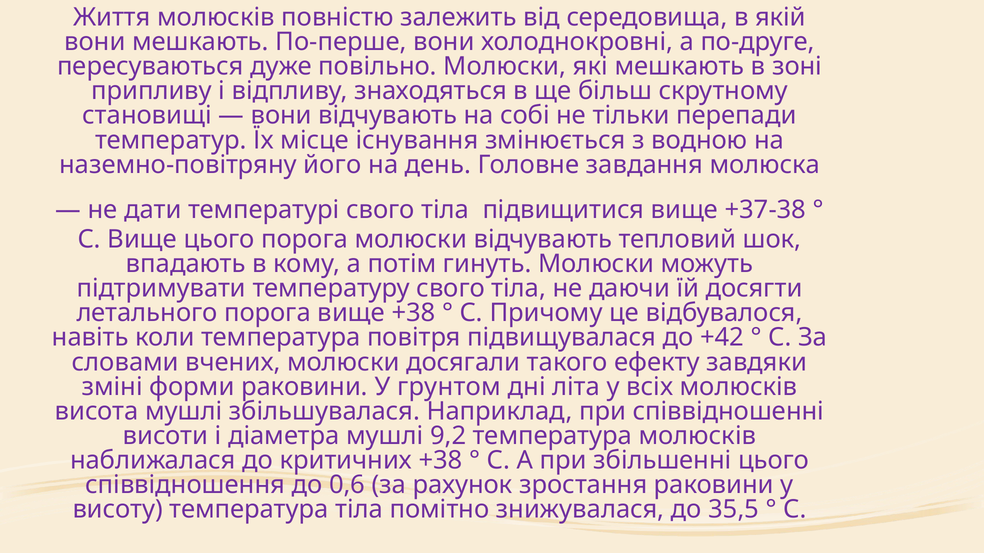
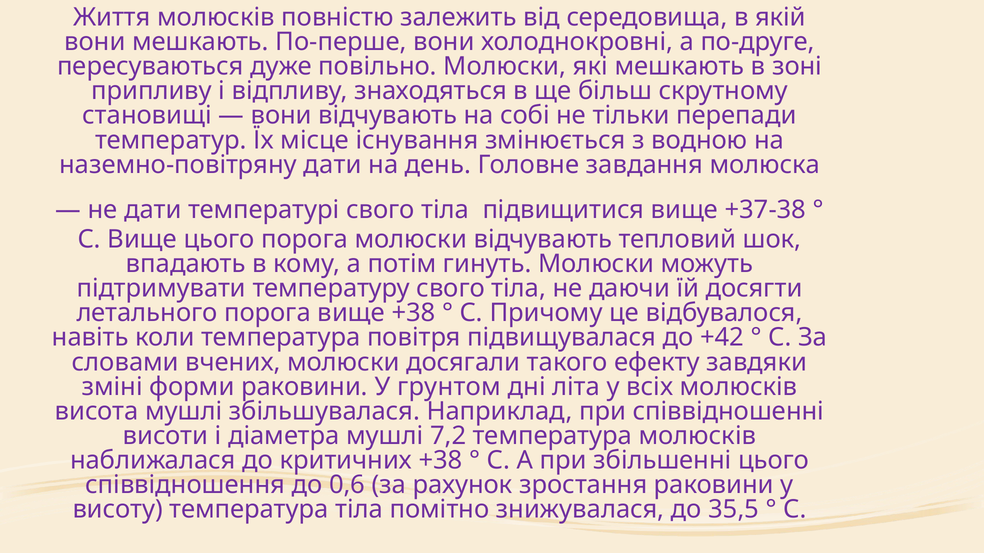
наземно-повітряну його: його -> дати (332, 165)
9,2: 9,2 -> 7,2 (448, 436)
